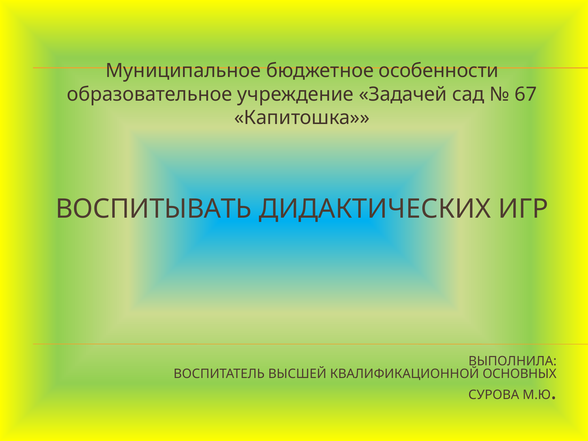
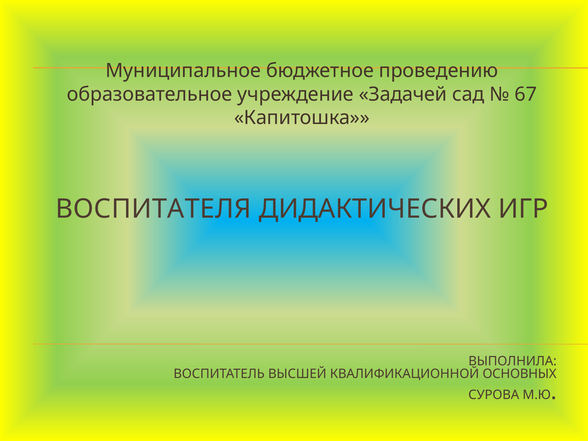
особенности: особенности -> проведению (439, 71)
ВОСПИТЫВАТЬ: ВОСПИТЫВАТЬ -> ВОСПИТАТЕЛЯ (153, 209)
